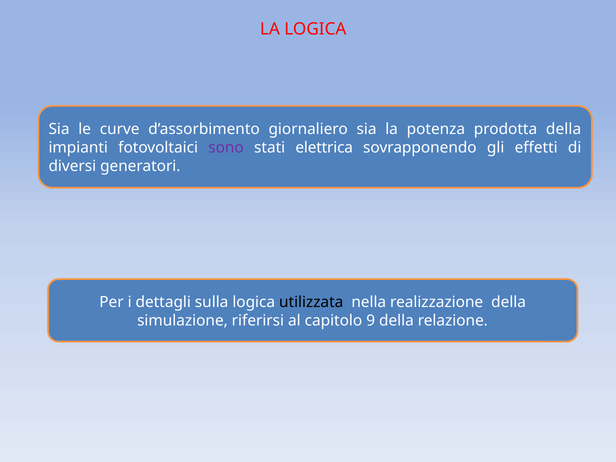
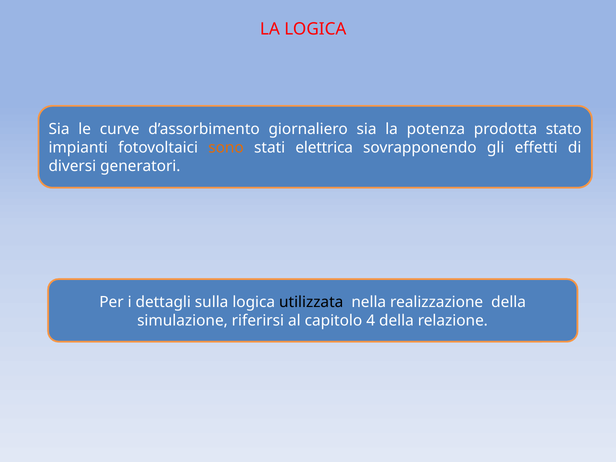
prodotta della: della -> stato (564, 129)
sono colour: purple -> orange (226, 148)
9: 9 -> 4 (371, 321)
